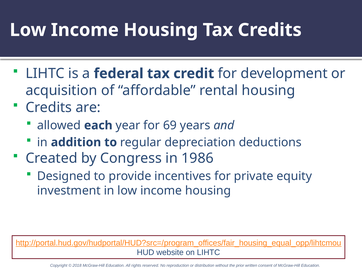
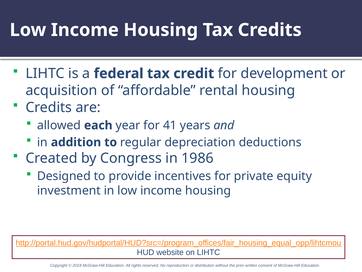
69: 69 -> 41 (170, 125)
